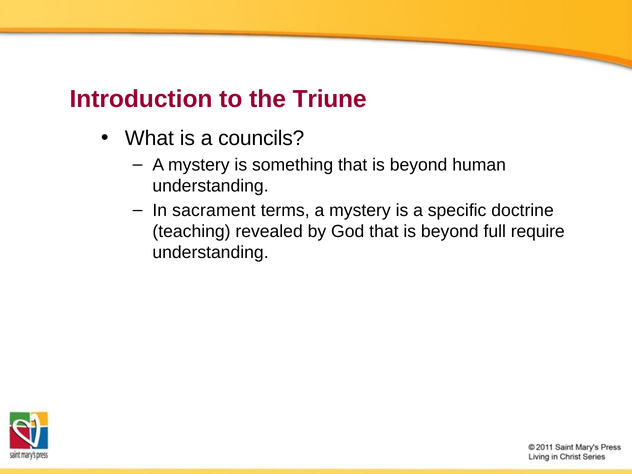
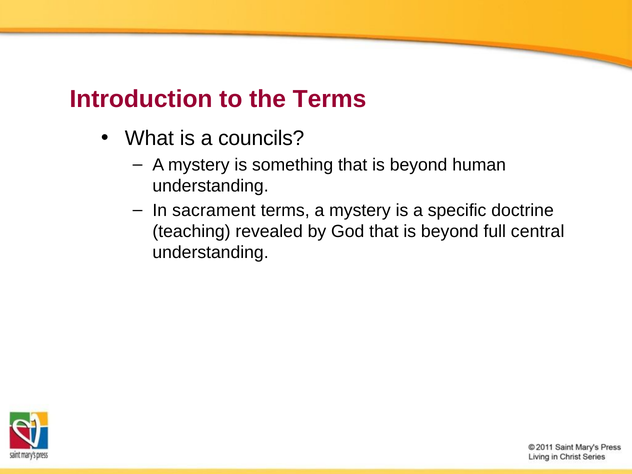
the Triune: Triune -> Terms (330, 99)
require: require -> central (538, 232)
